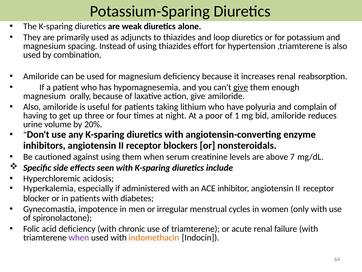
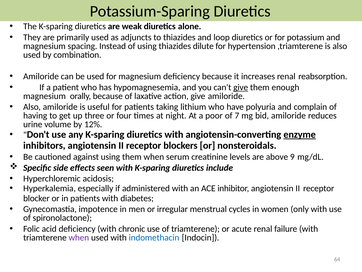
effort: effort -> dilute (203, 46)
1: 1 -> 7 (237, 115)
20%: 20% -> 12% (93, 124)
enzyme underline: none -> present (300, 134)
7: 7 -> 9 (292, 157)
indomethacin colour: orange -> blue (154, 237)
